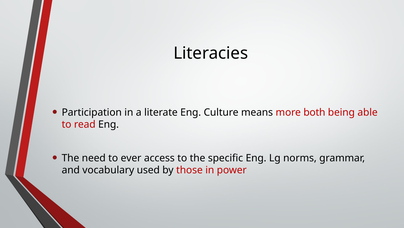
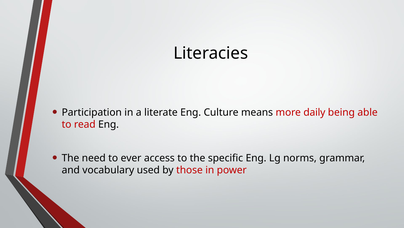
both: both -> daily (314, 112)
